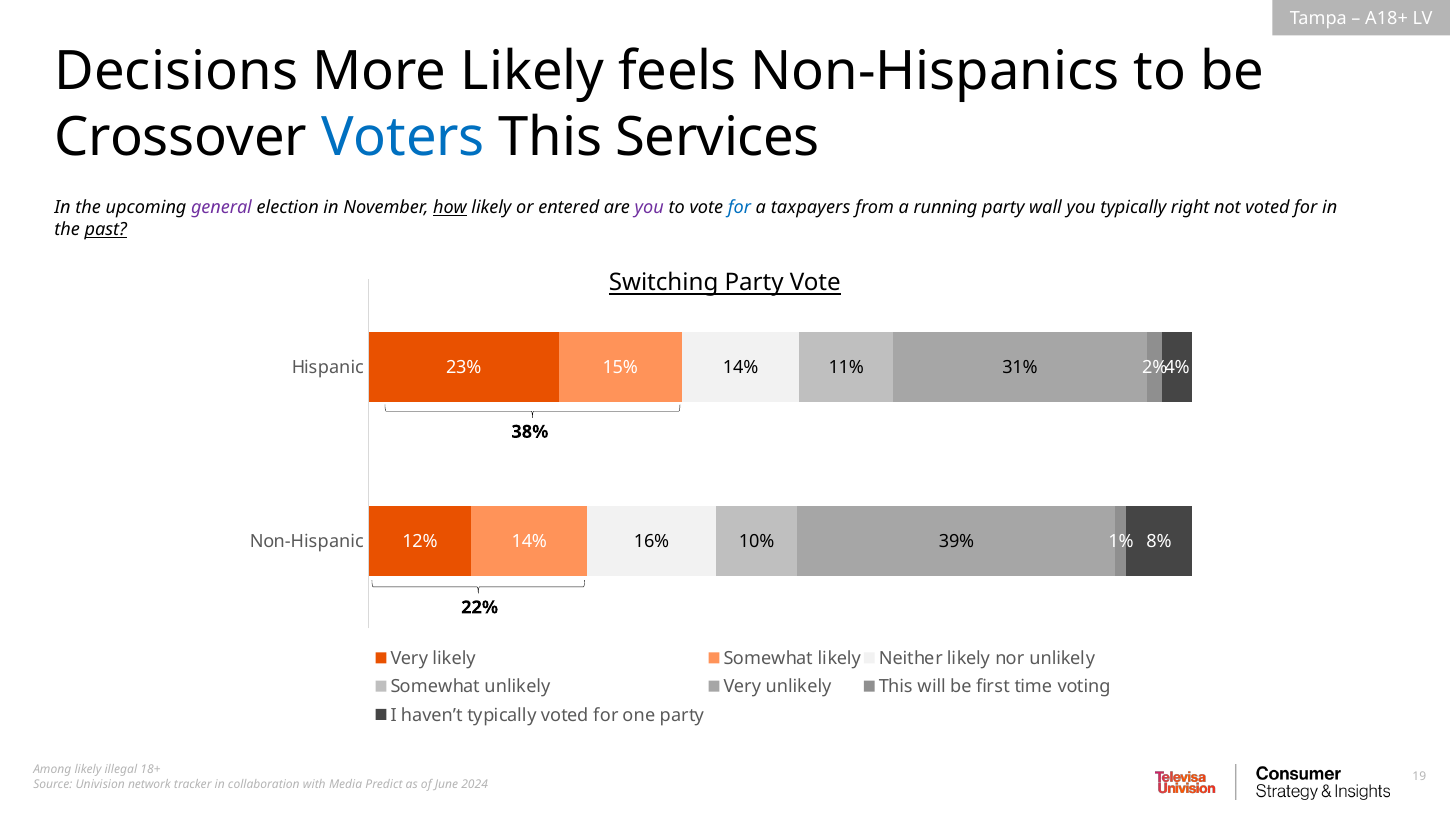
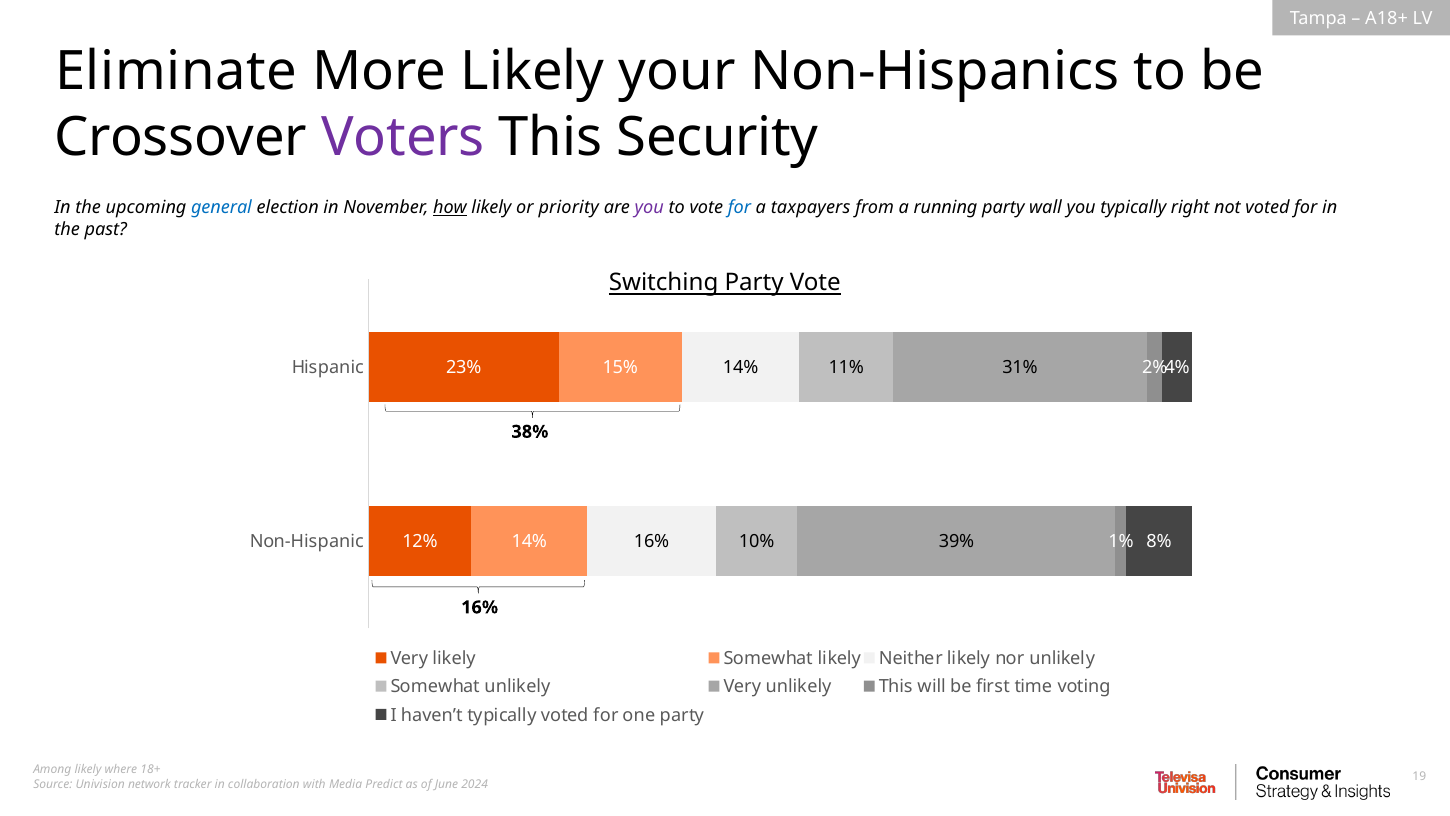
Decisions: Decisions -> Eliminate (176, 72)
feels: feels -> your (677, 72)
Voters colour: blue -> purple (403, 137)
Services: Services -> Security (717, 137)
general colour: purple -> blue (221, 208)
entered: entered -> priority (569, 208)
past underline: present -> none (106, 230)
22%: 22% -> 16% (480, 607)
illegal: illegal -> where (121, 770)
